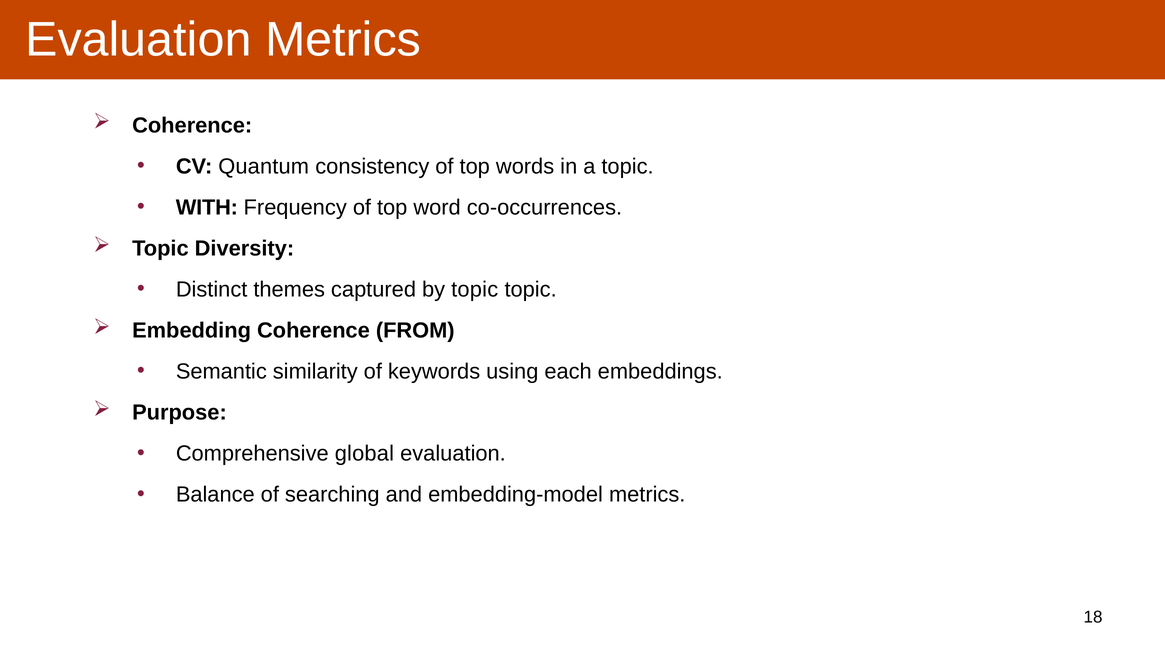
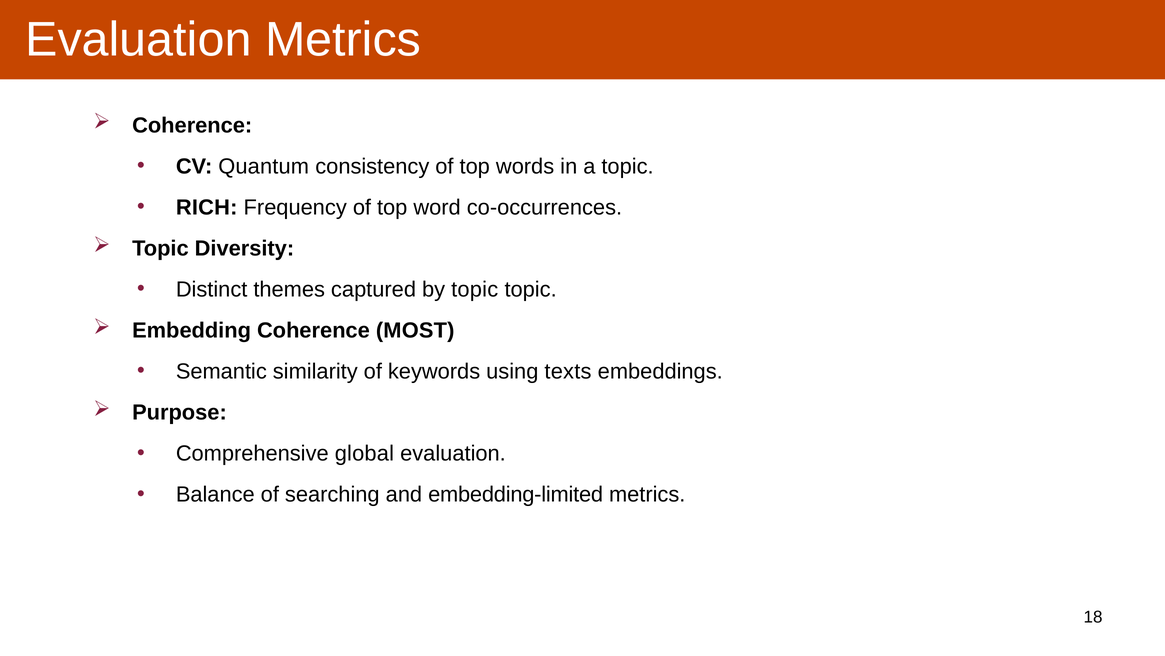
WITH: WITH -> RICH (207, 207)
FROM: FROM -> MOST (415, 330)
each: each -> texts (568, 371)
embedding-model: embedding-model -> embedding-limited (516, 494)
